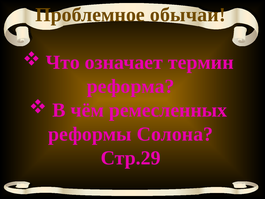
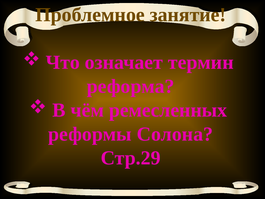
обычаи: обычаи -> занятие (188, 15)
